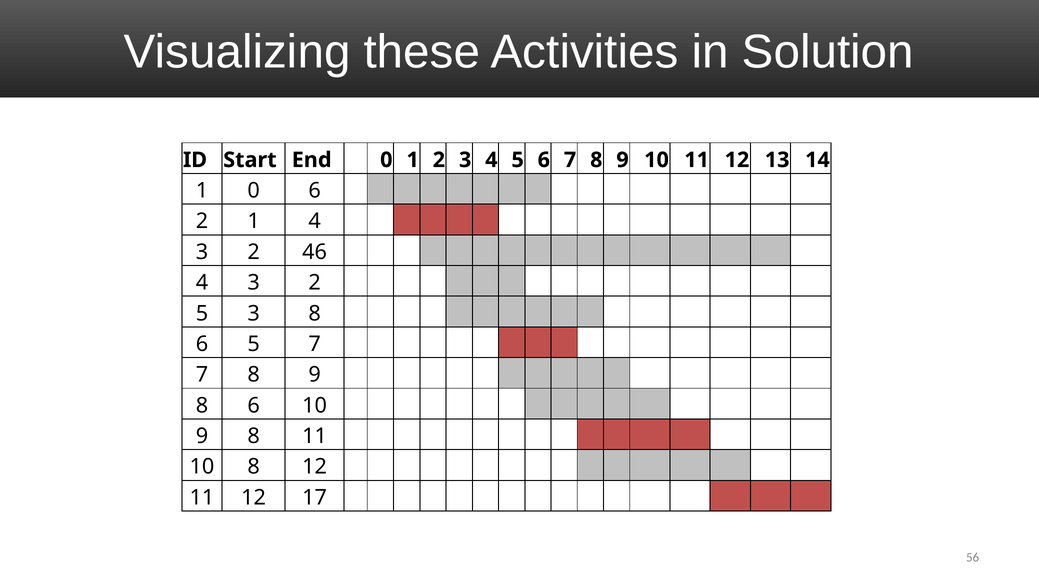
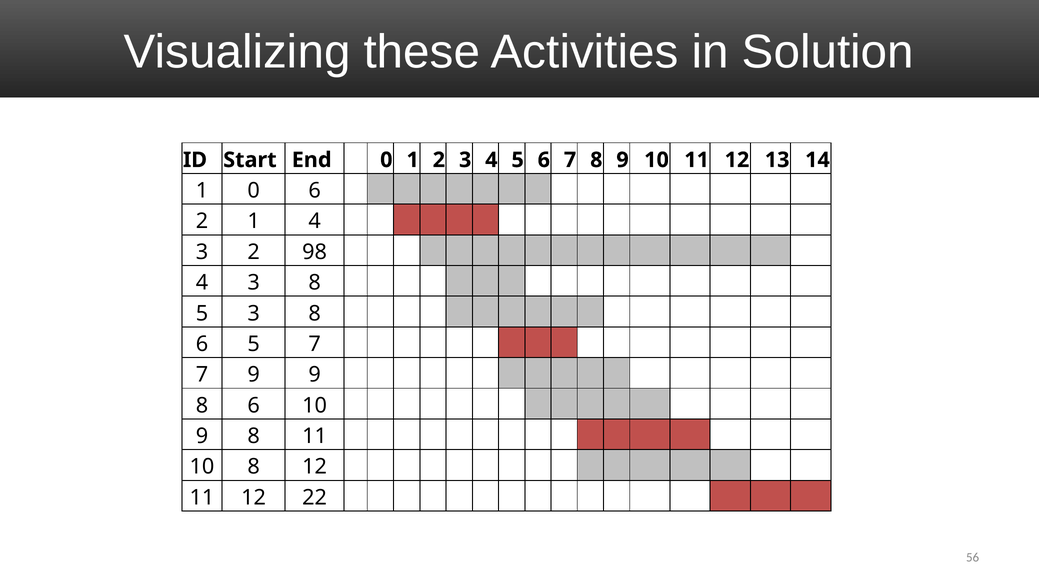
46: 46 -> 98 (315, 252)
2: 2 -> 8 (315, 283)
8: 8 -> 9 (254, 375)
17: 17 -> 22 (315, 498)
